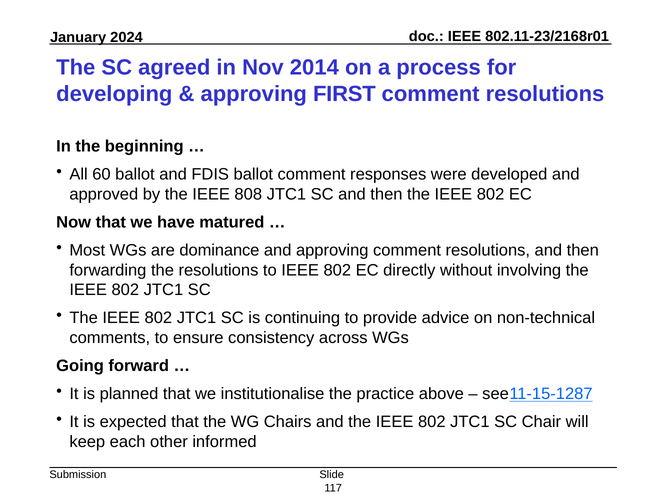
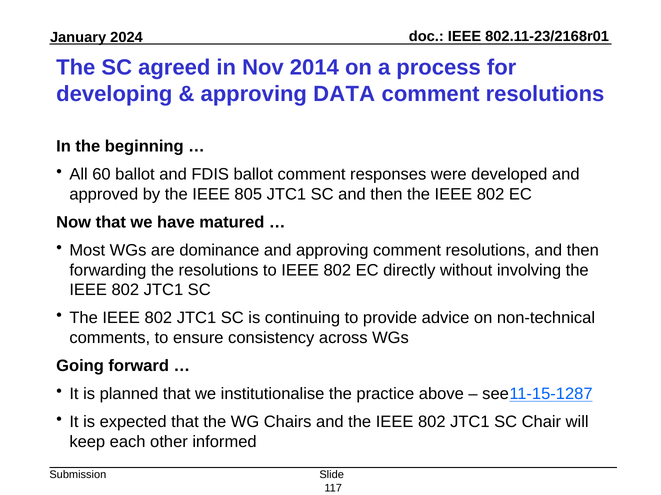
FIRST: FIRST -> DATA (344, 94)
808: 808 -> 805 (248, 195)
